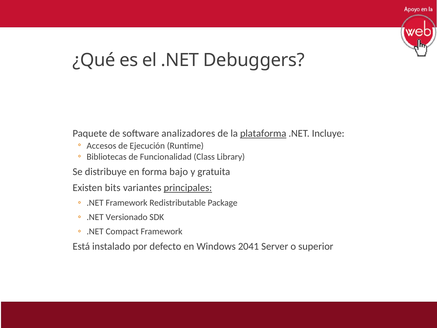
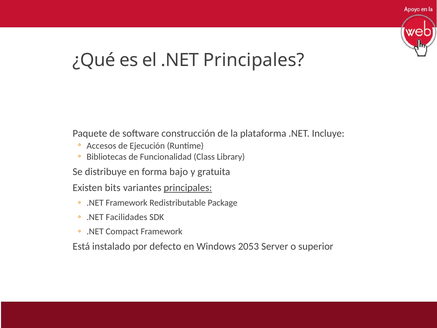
.NET Debuggers: Debuggers -> Principales (254, 60)
analizadores: analizadores -> construcción (188, 133)
plataforma underline: present -> none (263, 133)
Versionado: Versionado -> Facilidades (127, 217)
2041: 2041 -> 2053 (248, 246)
